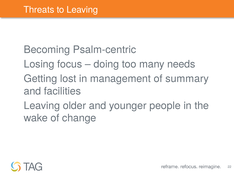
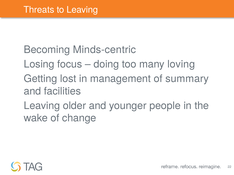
Psalm-centric: Psalm-centric -> Minds-centric (104, 50)
needs: needs -> loving (181, 64)
